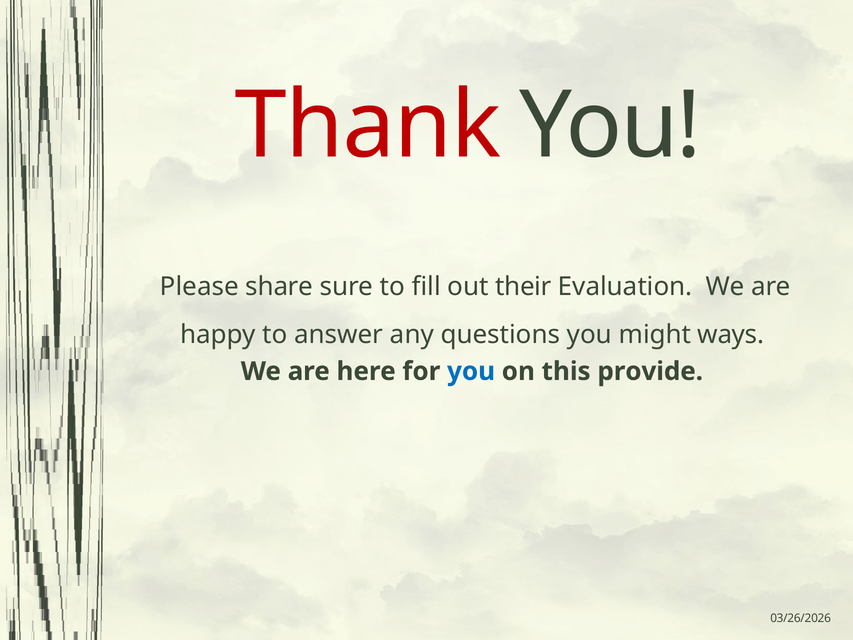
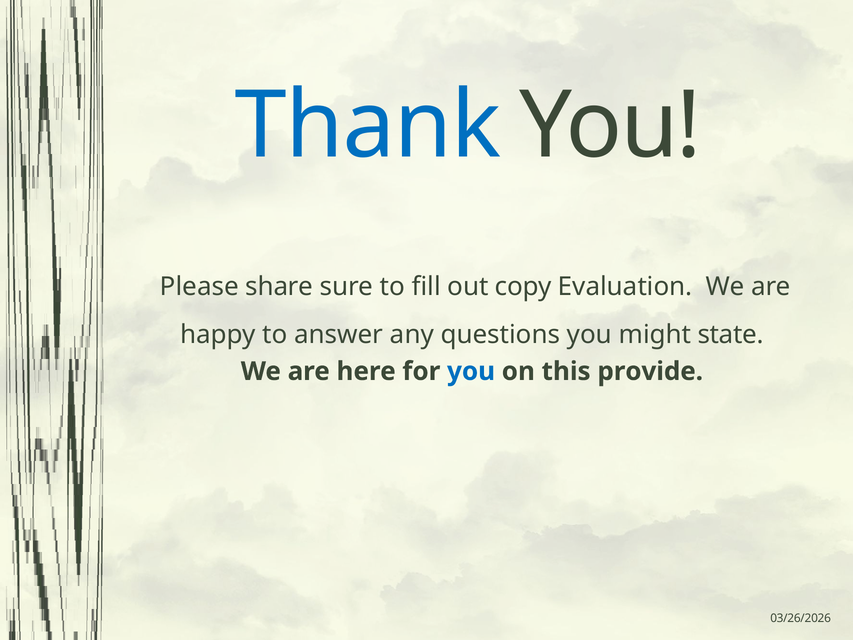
Thank colour: red -> blue (368, 126)
their: their -> copy (523, 286)
ways: ways -> state (731, 335)
